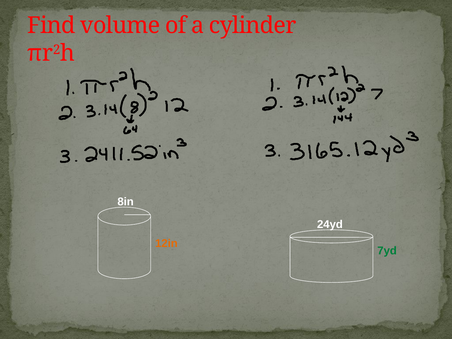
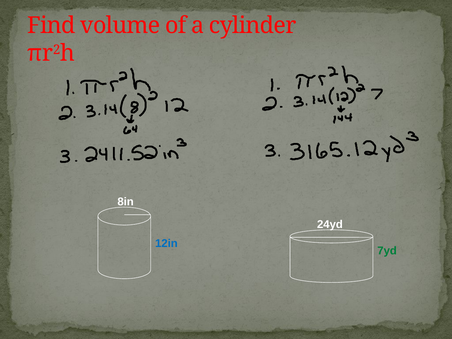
12in colour: orange -> blue (166, 243)
